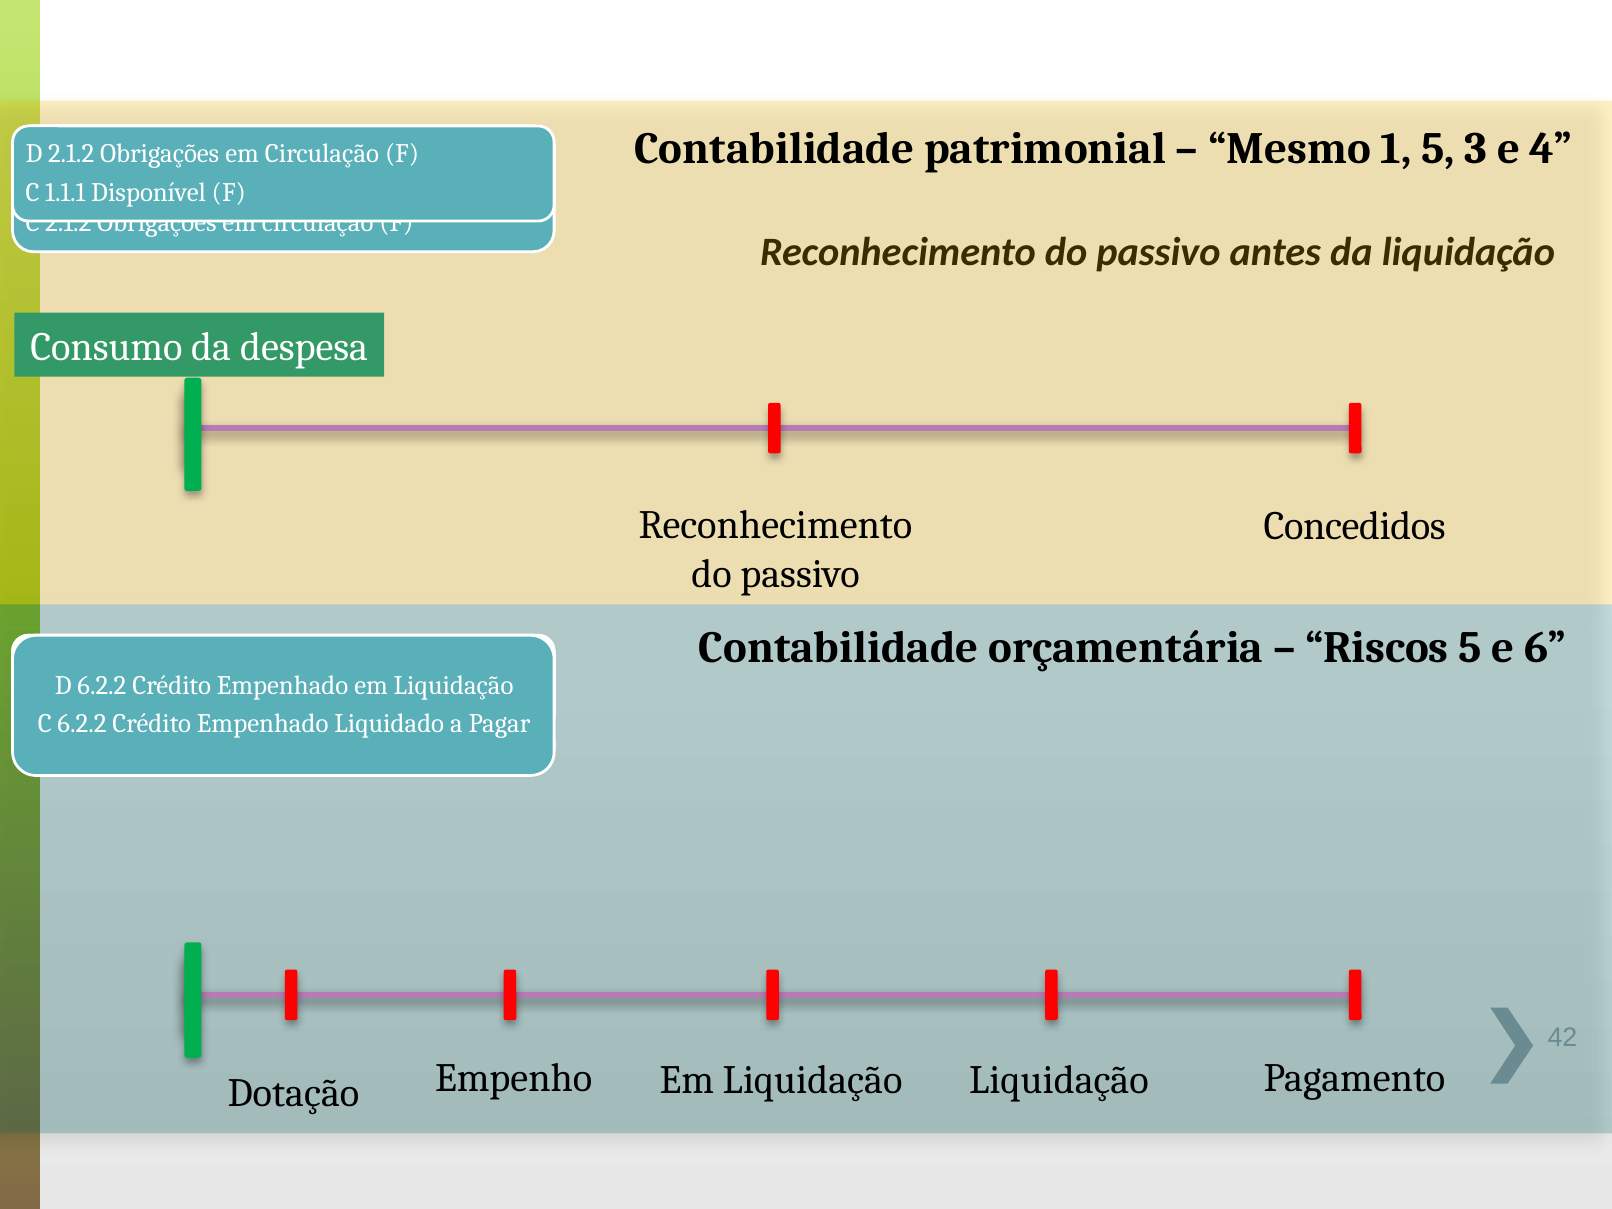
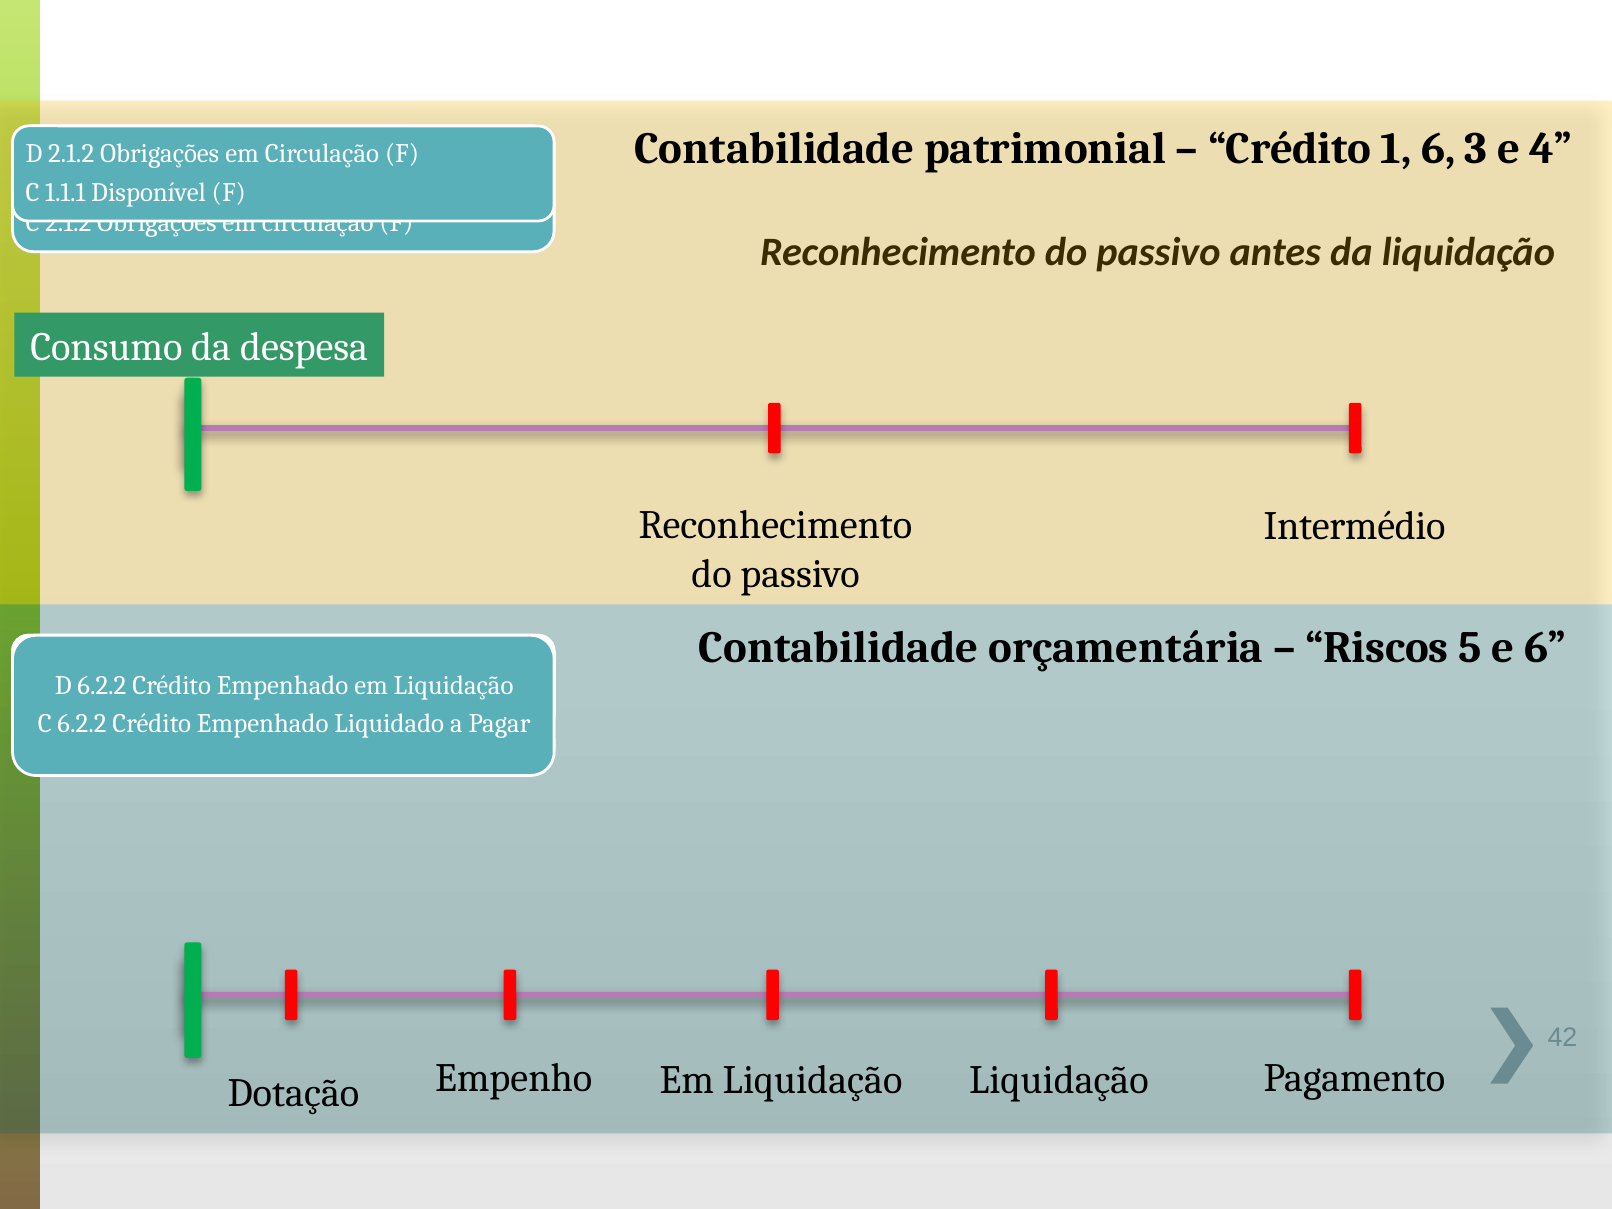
Mesmo: Mesmo -> Crédito (1290, 149)
1 5: 5 -> 6 (1438, 149)
Concedidos: Concedidos -> Intermédio (1355, 526)
